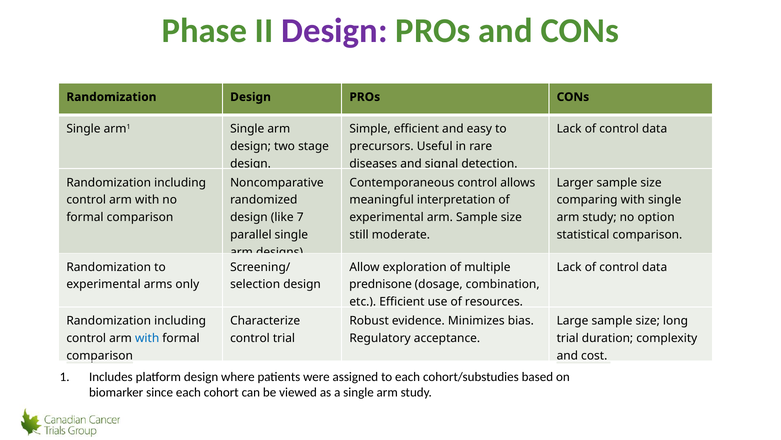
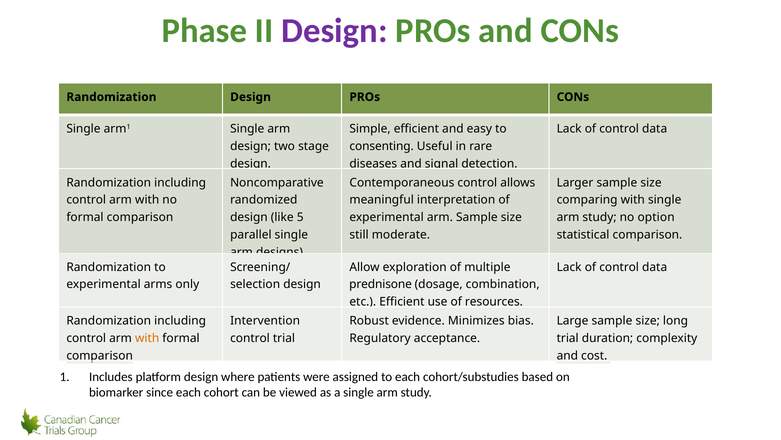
precursors: precursors -> consenting (382, 146)
7: 7 -> 5 (300, 217)
Characterize: Characterize -> Intervention (265, 320)
with colour: blue -> orange (147, 338)
